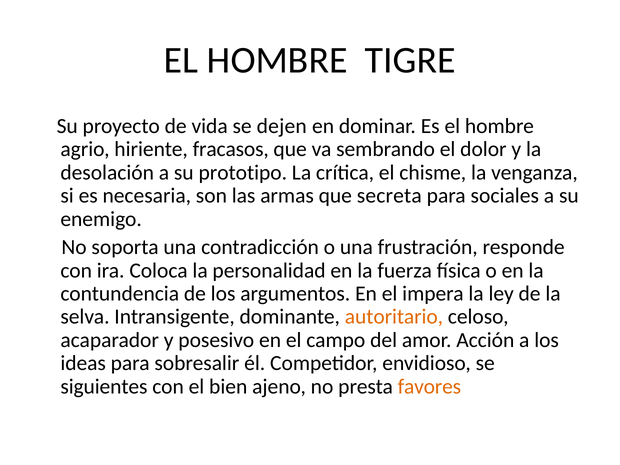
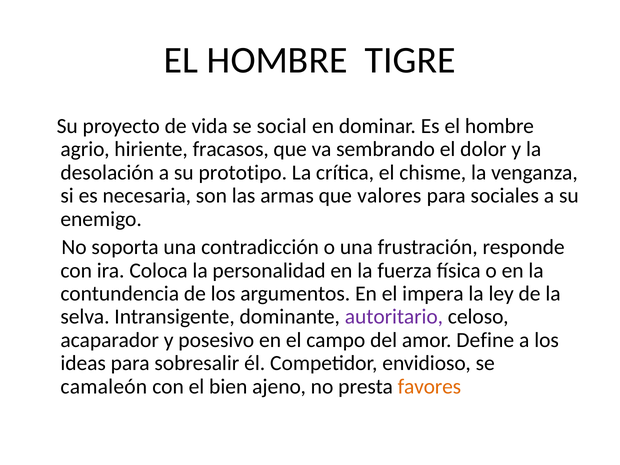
dejen: dejen -> social (282, 126)
secreta: secreta -> valores (389, 196)
autoritario colour: orange -> purple (394, 317)
Acción: Acción -> Define (485, 340)
siguientes: siguientes -> camaleón (104, 387)
